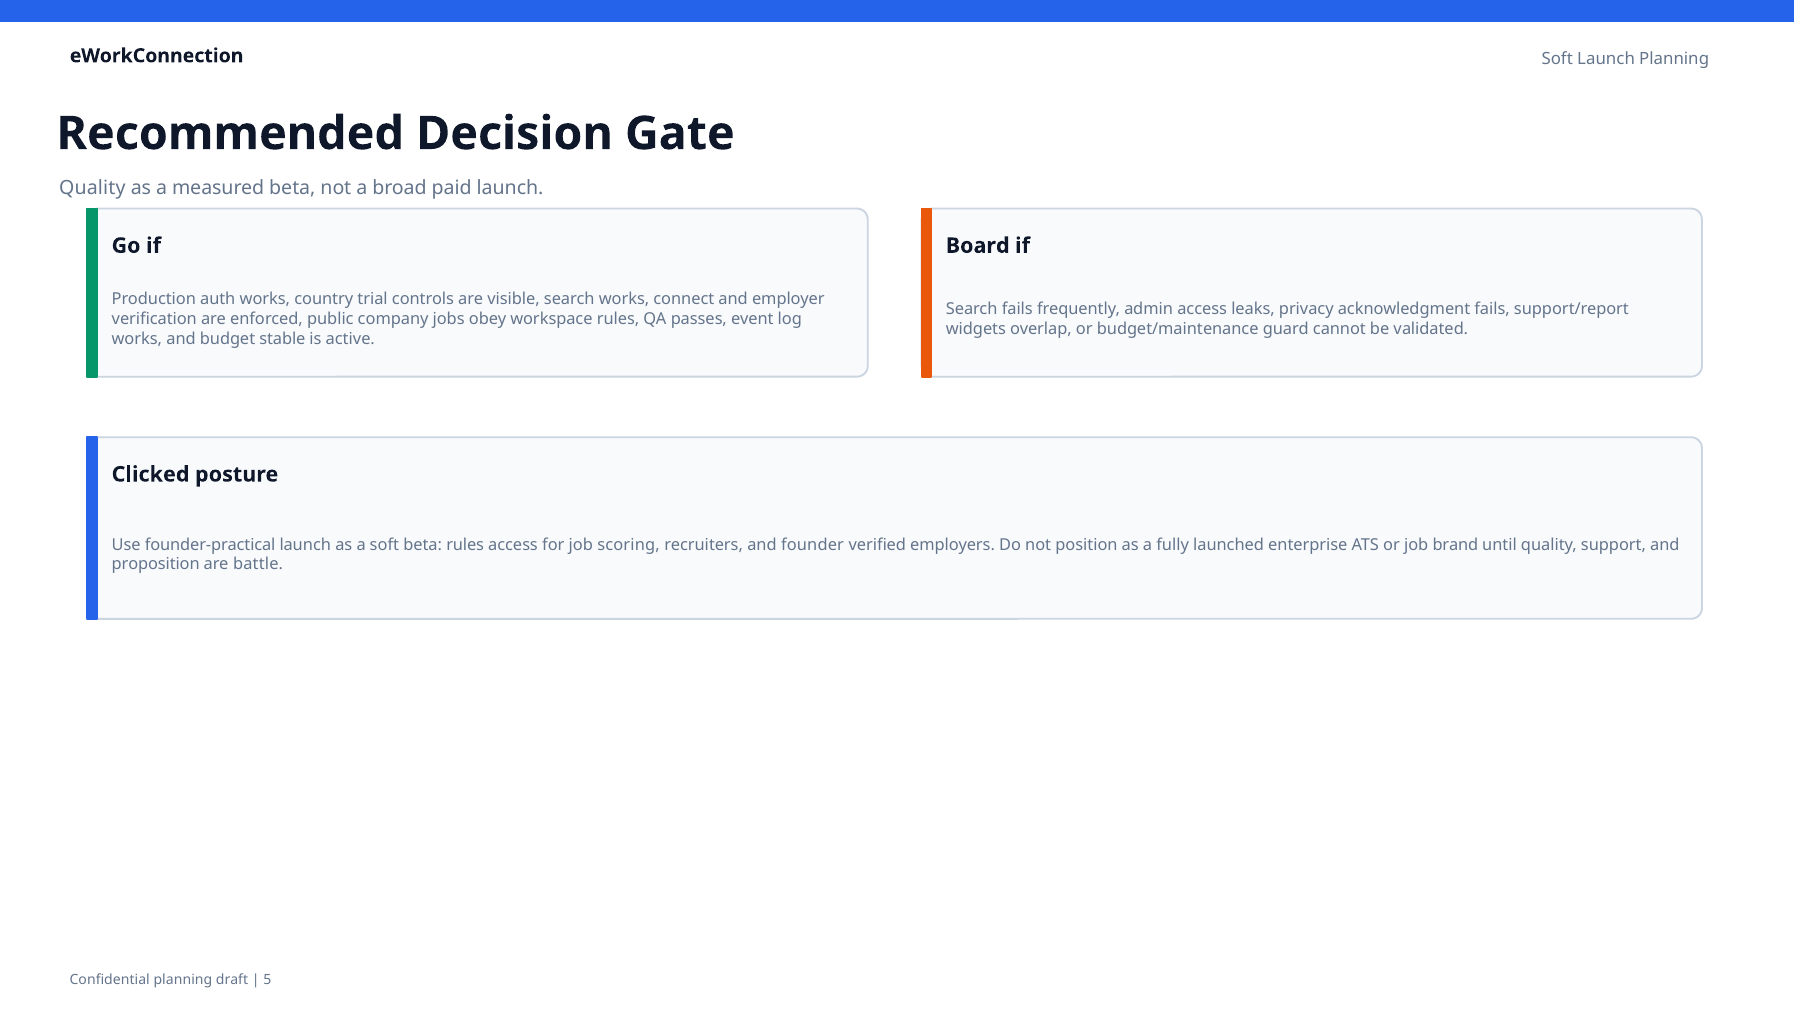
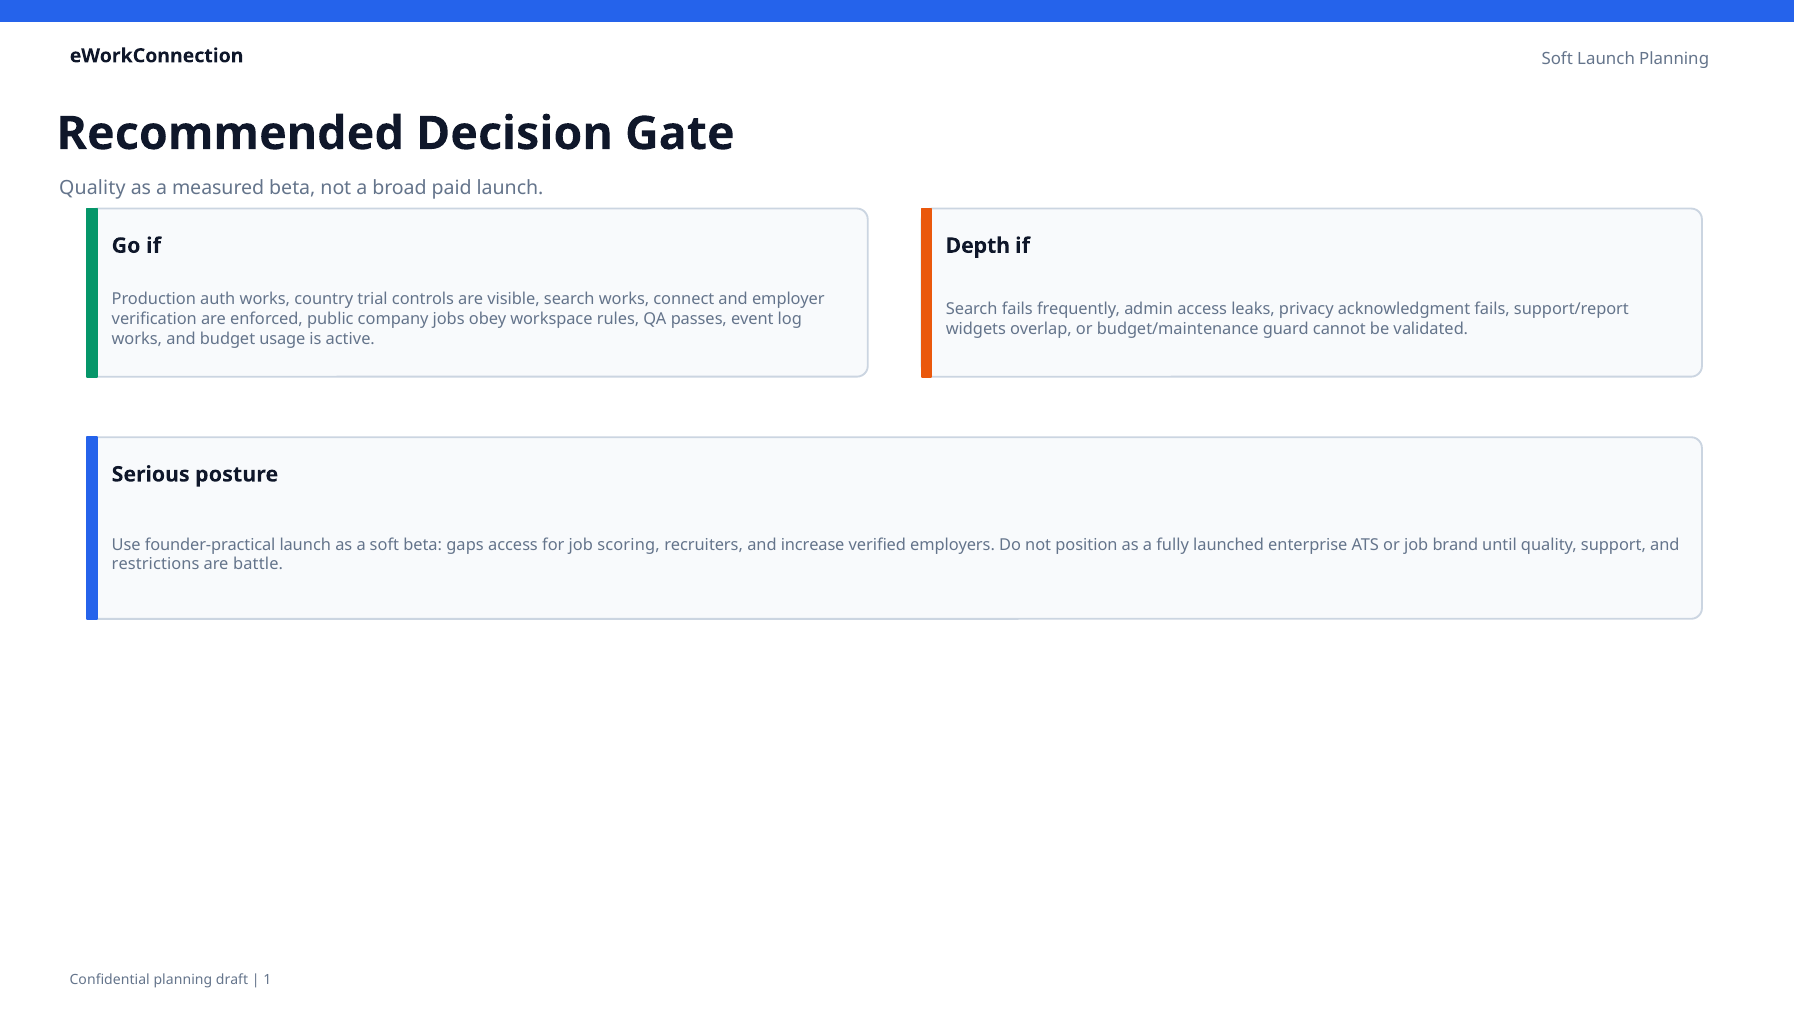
Board: Board -> Depth (978, 246)
stable: stable -> usage (282, 339)
Clicked: Clicked -> Serious (151, 474)
beta rules: rules -> gaps (465, 545)
founder: founder -> increase (813, 545)
proposition: proposition -> restrictions (156, 565)
5: 5 -> 1 (267, 980)
